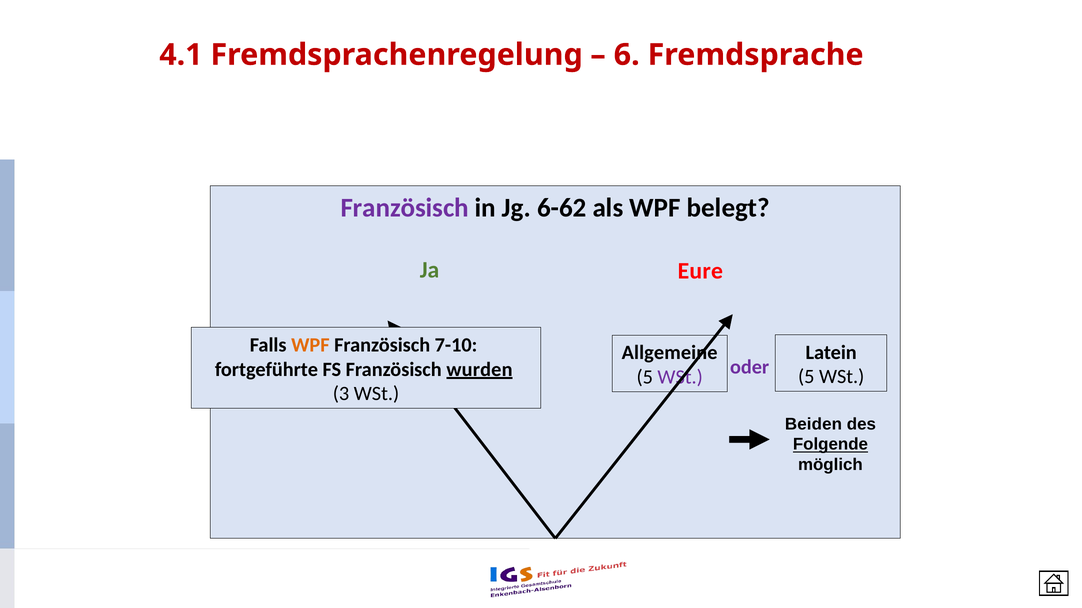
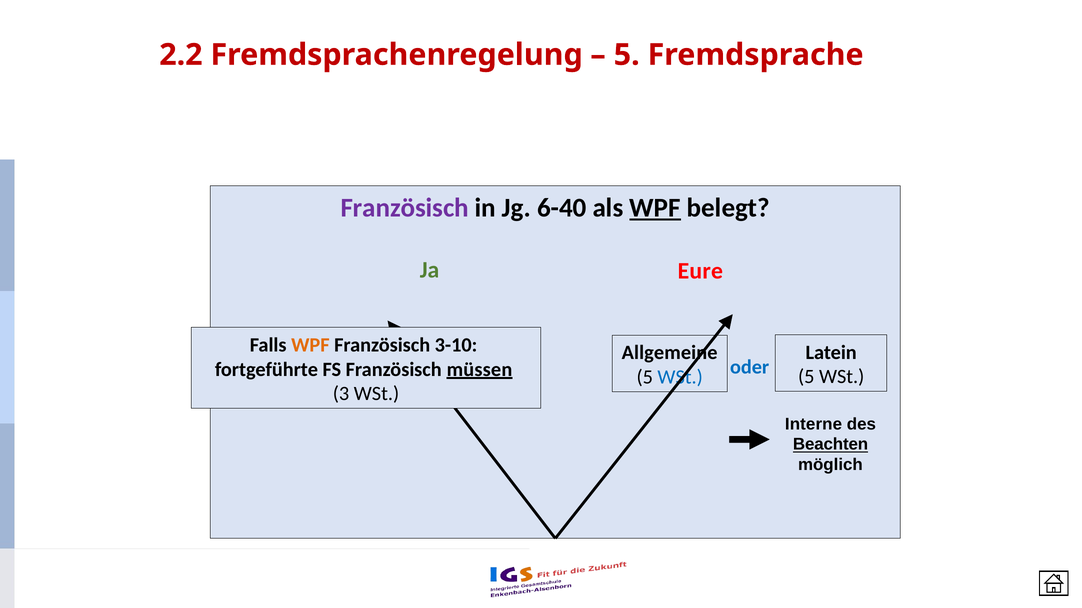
4.1: 4.1 -> 2.2 (181, 55)
6: 6 -> 5 (627, 55)
6-62: 6-62 -> 6-40 (562, 208)
WPF underline: none -> present (655, 208)
7-10: 7-10 -> 3-10 (456, 345)
oder colour: purple -> blue (750, 367)
wurden: wurden -> müssen (479, 370)
WSt colour: purple -> blue (680, 377)
Beiden: Beiden -> Interne (814, 425)
Folgende: Folgende -> Beachten (831, 445)
